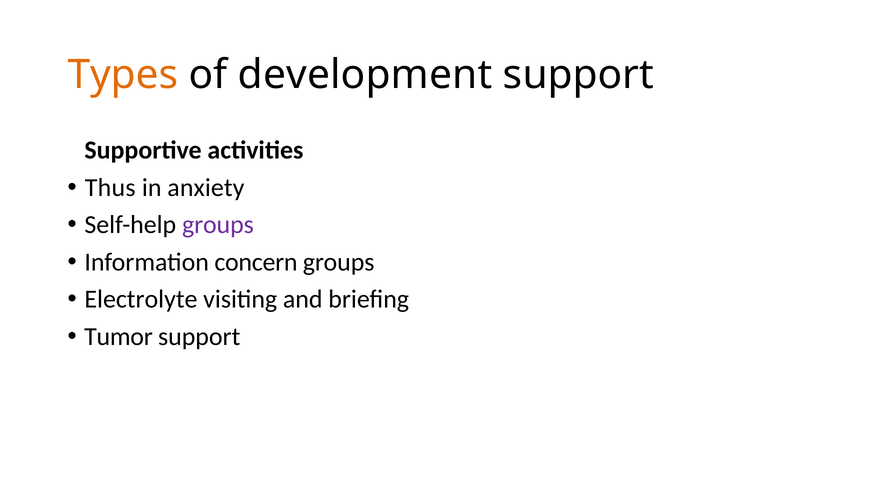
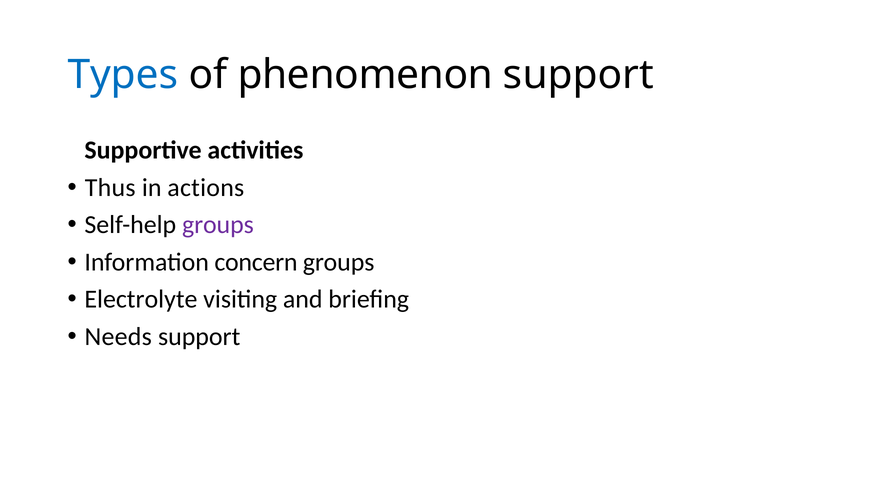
Types colour: orange -> blue (123, 75)
development: development -> phenomenon (365, 75)
anxiety: anxiety -> actions (206, 188)
Tumor: Tumor -> Needs (118, 337)
